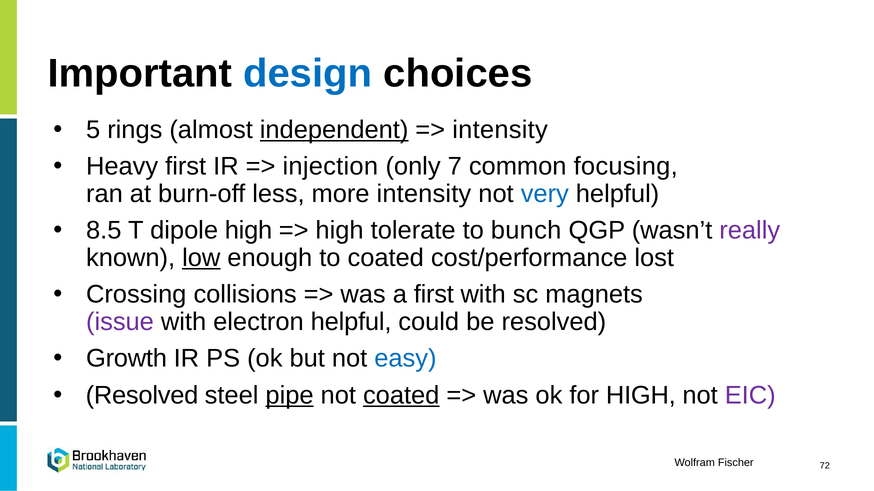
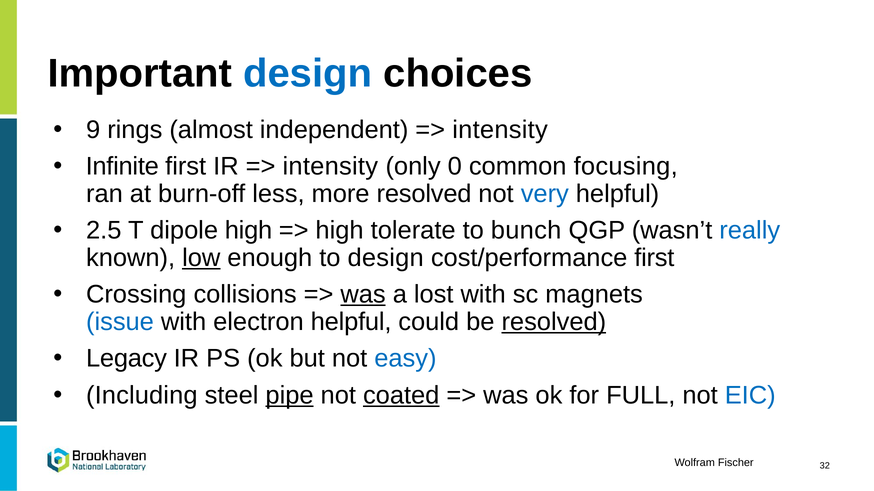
5: 5 -> 9 (93, 130)
independent underline: present -> none (334, 130)
Heavy: Heavy -> Infinite (122, 166)
injection: injection -> intensity (330, 166)
7: 7 -> 0 (455, 166)
more intensity: intensity -> resolved (424, 194)
8.5: 8.5 -> 2.5 (104, 231)
really colour: purple -> blue (750, 231)
to coated: coated -> design (386, 258)
cost/performance lost: lost -> first (654, 258)
was underline: none -> present (363, 295)
a first: first -> lost (434, 295)
issue colour: purple -> blue (120, 322)
resolved underline: none -> present (554, 322)
Growth: Growth -> Legacy (127, 359)
Resolved: Resolved -> Including (142, 396)
for HIGH: HIGH -> FULL (641, 396)
EIC colour: purple -> blue (750, 396)
72: 72 -> 32 (825, 466)
